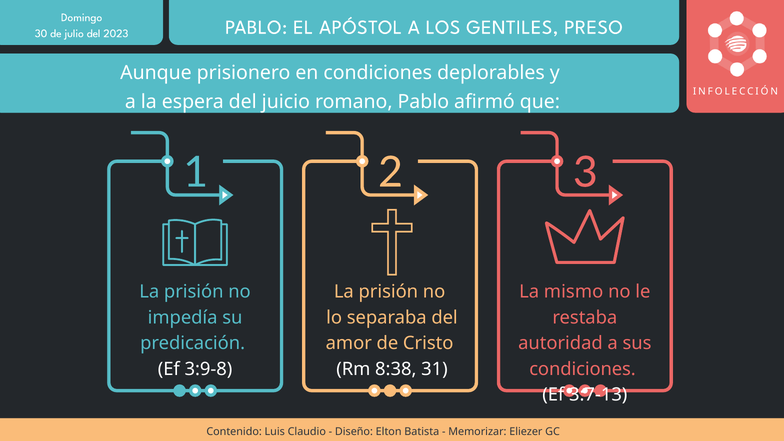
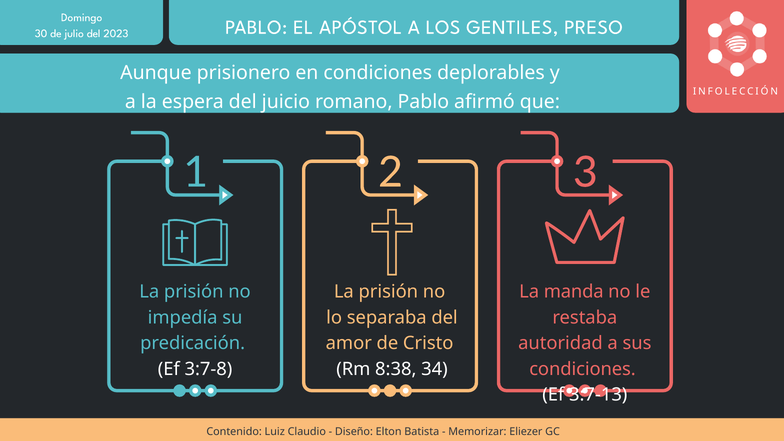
mismo: mismo -> manda (574, 292)
3:9-8: 3:9-8 -> 3:7-8 (208, 369)
31: 31 -> 34 (434, 369)
Luis: Luis -> Luiz (275, 432)
